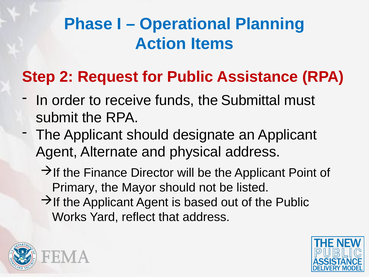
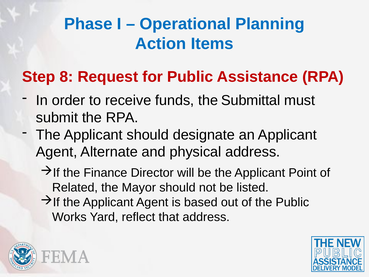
2: 2 -> 8 (66, 77)
Primary: Primary -> Related (75, 187)
